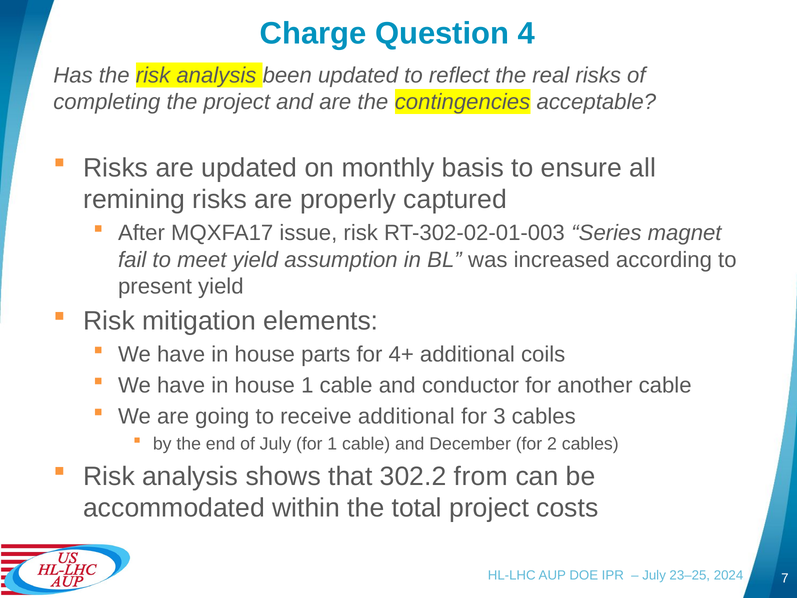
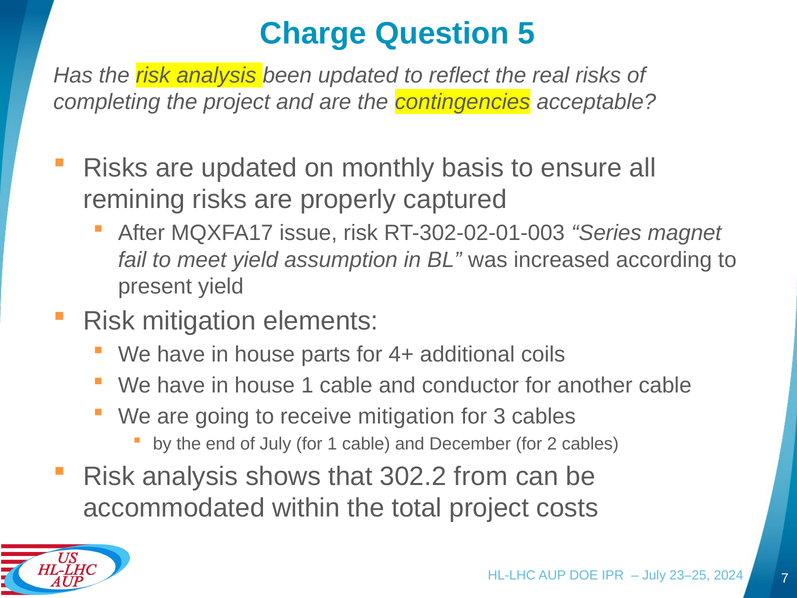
4: 4 -> 5 (526, 34)
receive additional: additional -> mitigation (406, 416)
